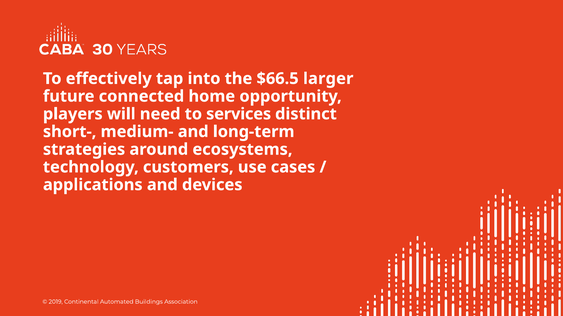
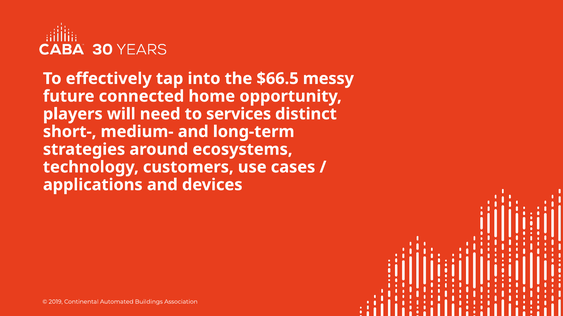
larger: larger -> messy (328, 79)
